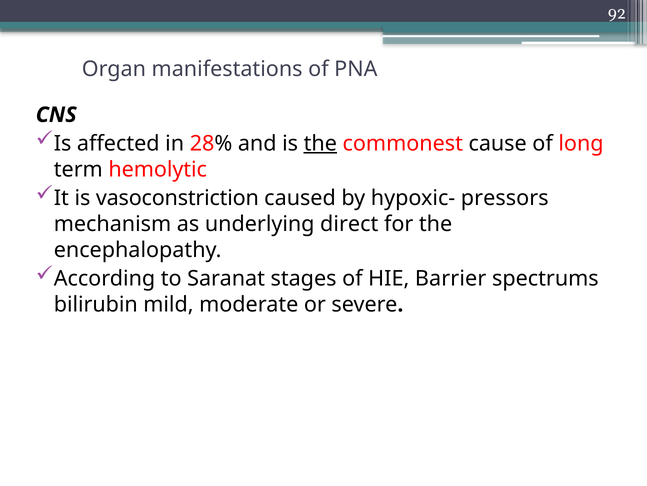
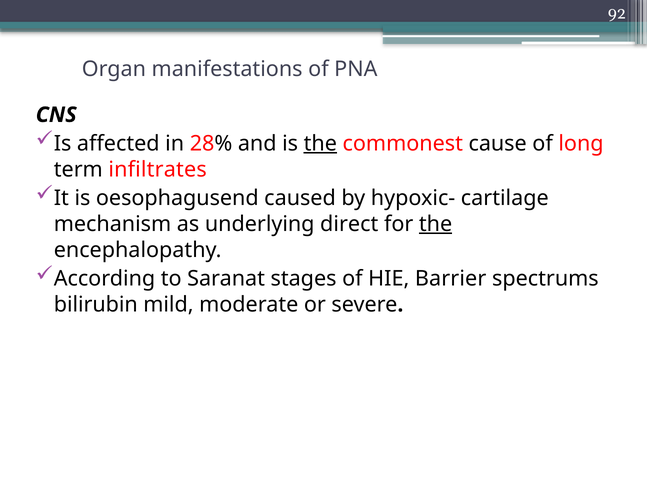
hemolytic: hemolytic -> infiltrates (158, 169)
vasoconstriction: vasoconstriction -> oesophagusend (177, 198)
pressors: pressors -> cartilage (505, 198)
the underline: none -> present (436, 224)
